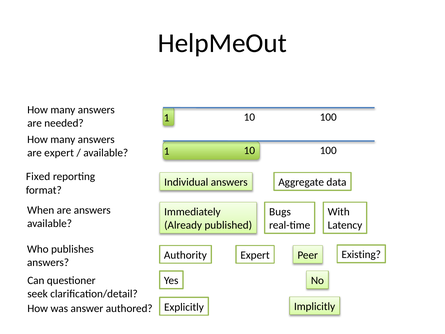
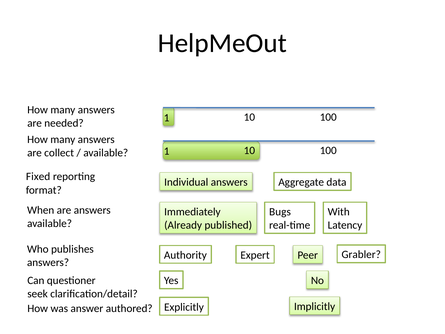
are expert: expert -> collect (59, 153)
Existing: Existing -> Grabler (361, 254)
